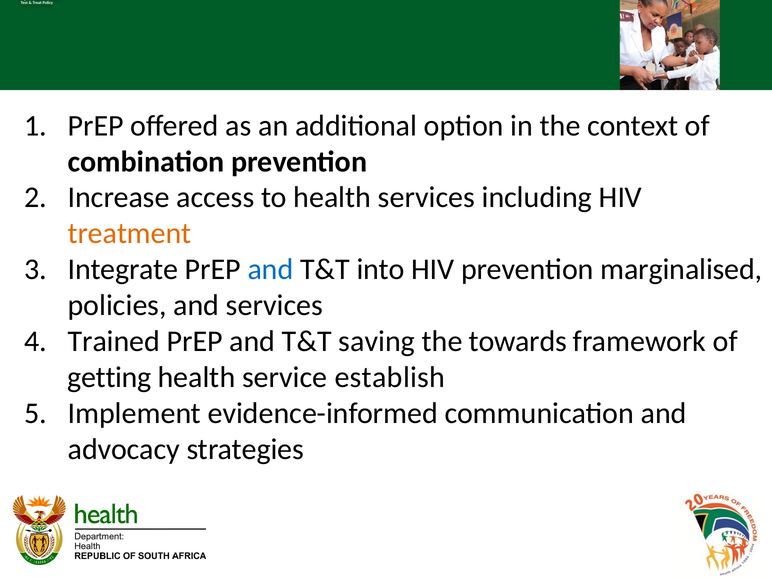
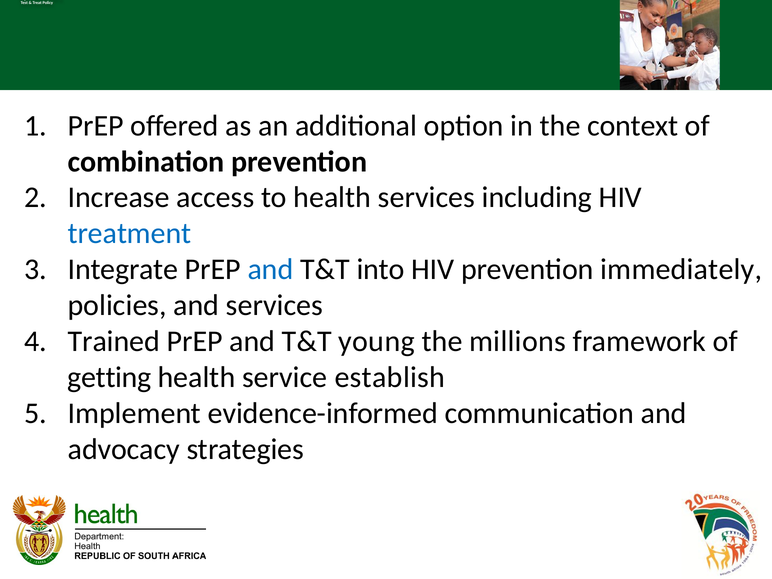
treatment colour: orange -> blue (129, 234)
marginalised: marginalised -> immediately (681, 269)
saving: saving -> young (377, 341)
towards: towards -> millions (518, 341)
